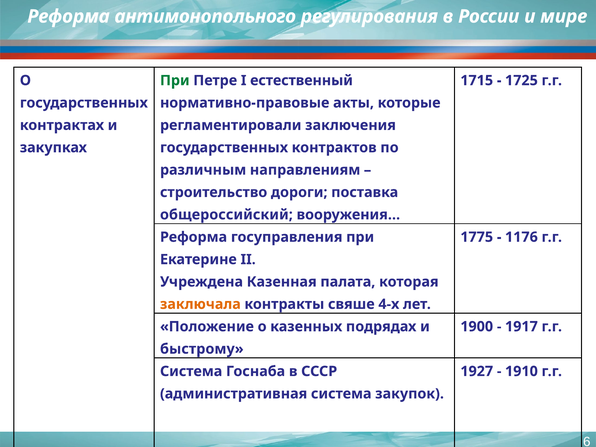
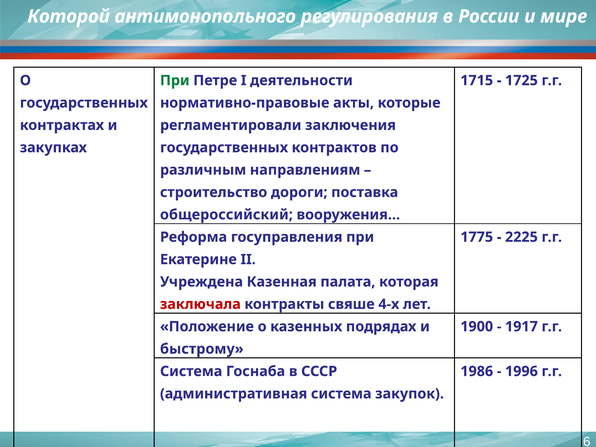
Реформа: Реформа -> Которой (69, 16)
естественный: естественный -> деятельности (301, 80)
1176: 1176 -> 2225 (521, 237)
заключала colour: orange -> red (200, 304)
1927: 1927 -> 1986 (477, 371)
1910: 1910 -> 1996 (521, 371)
